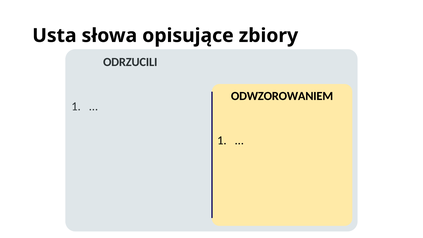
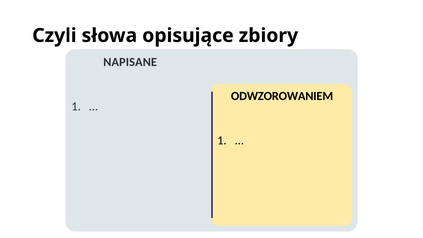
Usta: Usta -> Czyli (54, 36)
ODRZUCILI: ODRZUCILI -> NAPISANE (130, 62)
